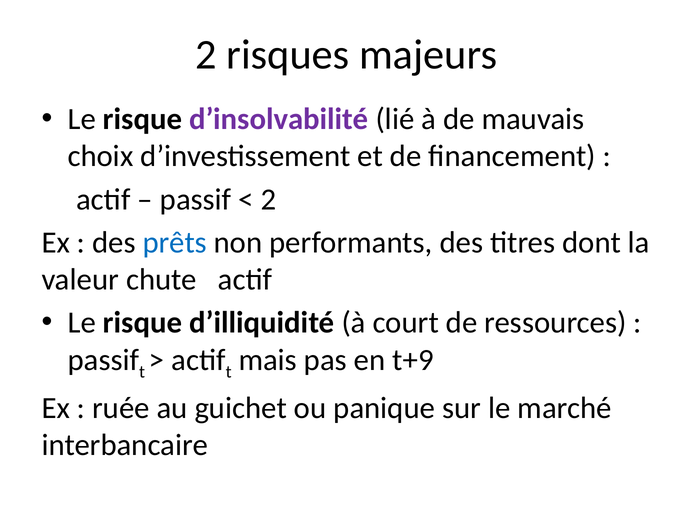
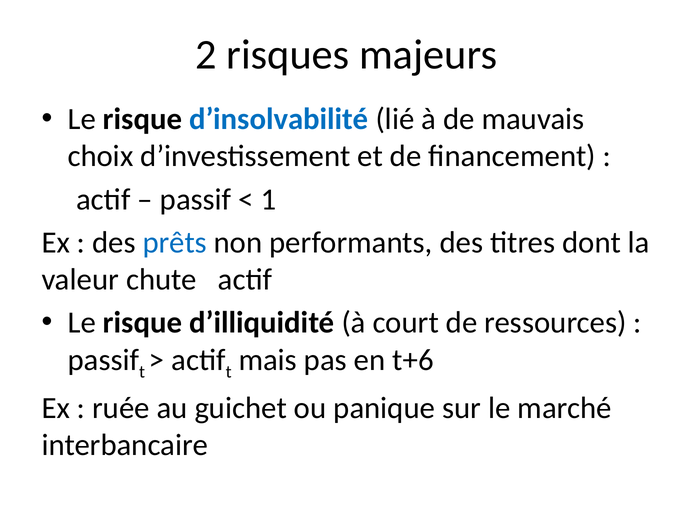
d’insolvabilité colour: purple -> blue (279, 119)
2: 2 -> 1 (268, 199)
t+9: t+9 -> t+6 (413, 360)
